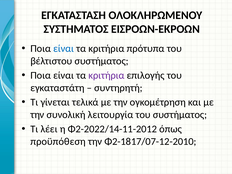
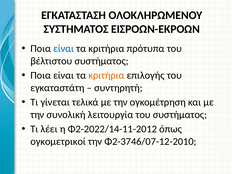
κριτήρια colour: purple -> orange (106, 75)
προϋπόθεση: προϋπόθεση -> ογκομετρικοί (58, 141)
Φ2-1817/07-12-2010: Φ2-1817/07-12-2010 -> Φ2-3746/07-12-2010 (150, 141)
